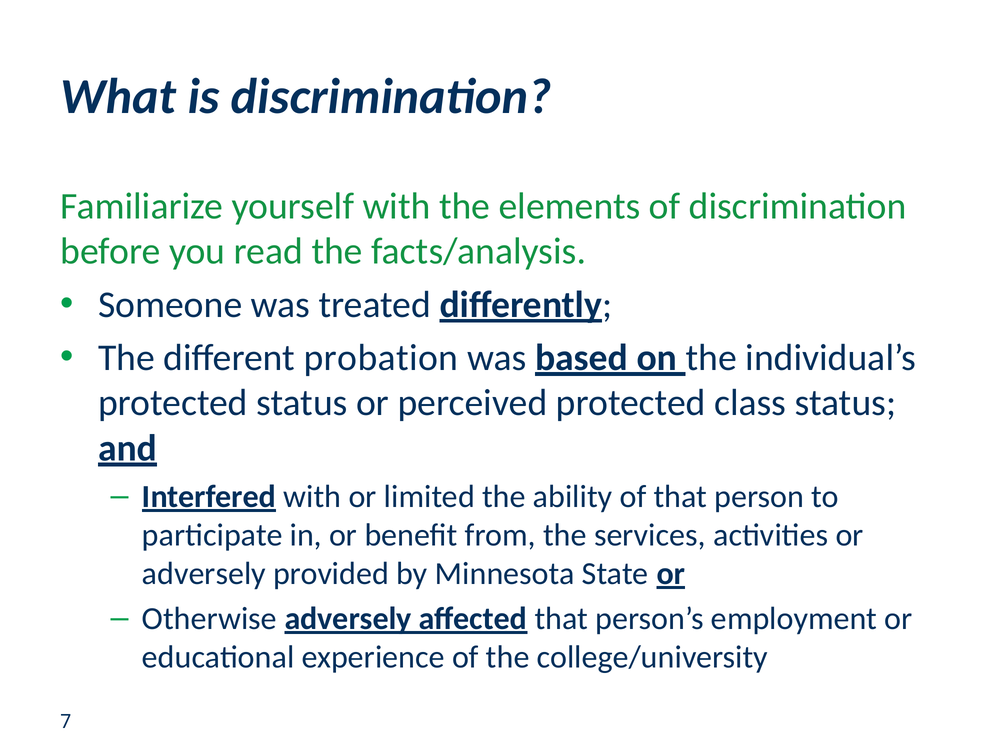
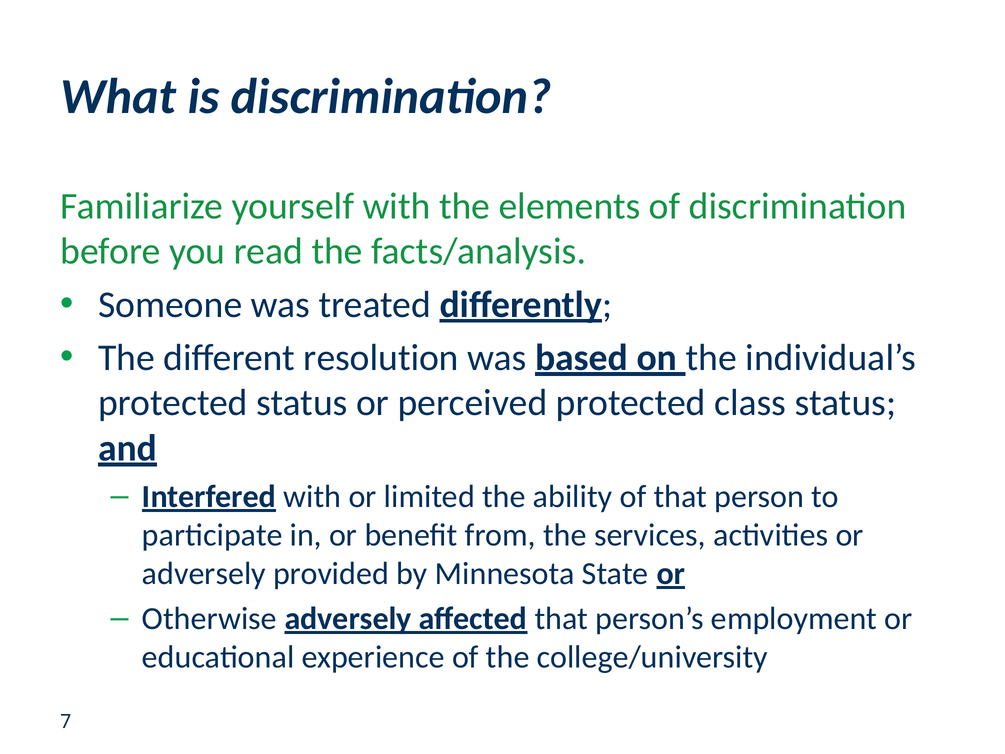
probation: probation -> resolution (381, 358)
